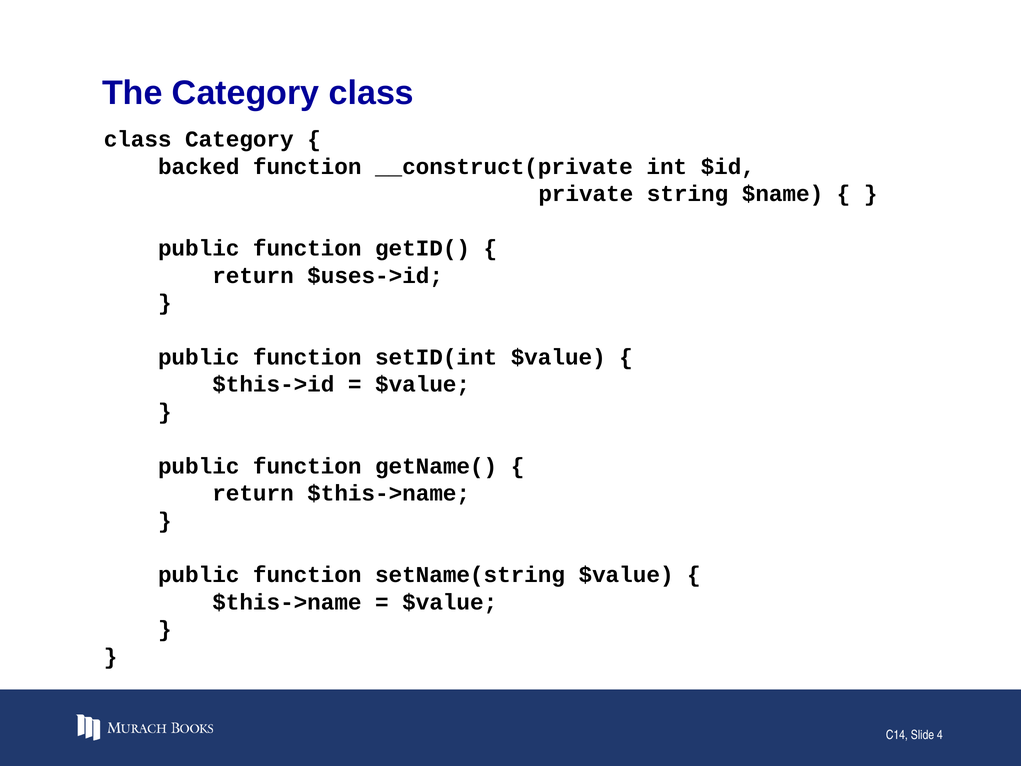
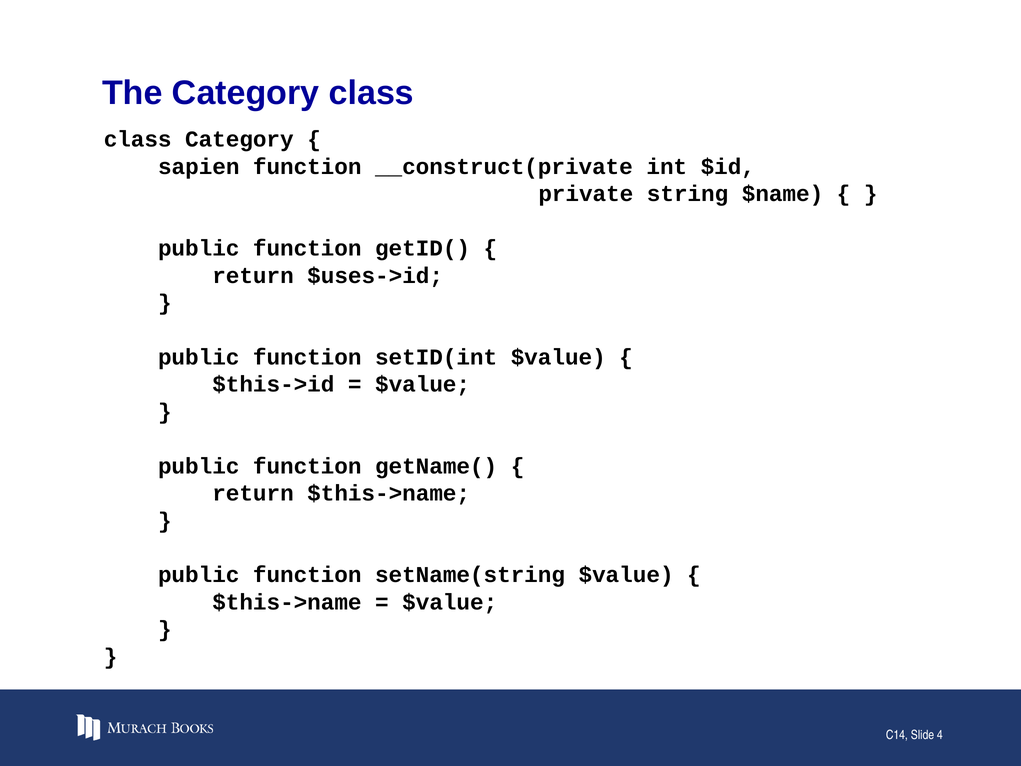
backed: backed -> sapien (199, 167)
